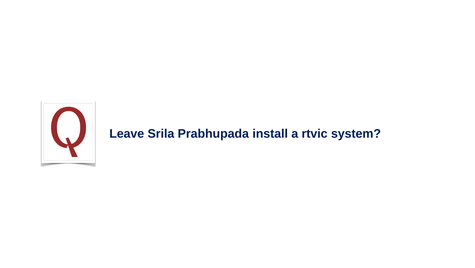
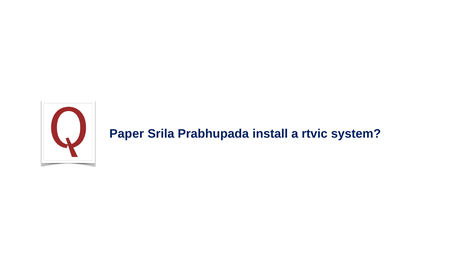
Leave: Leave -> Paper (127, 134)
